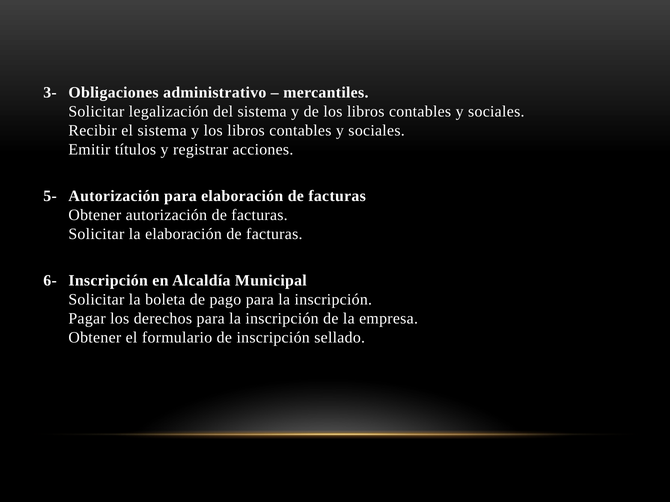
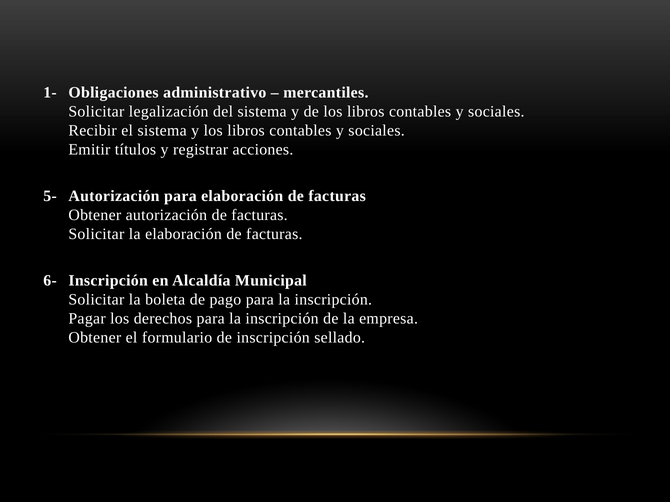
3-: 3- -> 1- (50, 92)
